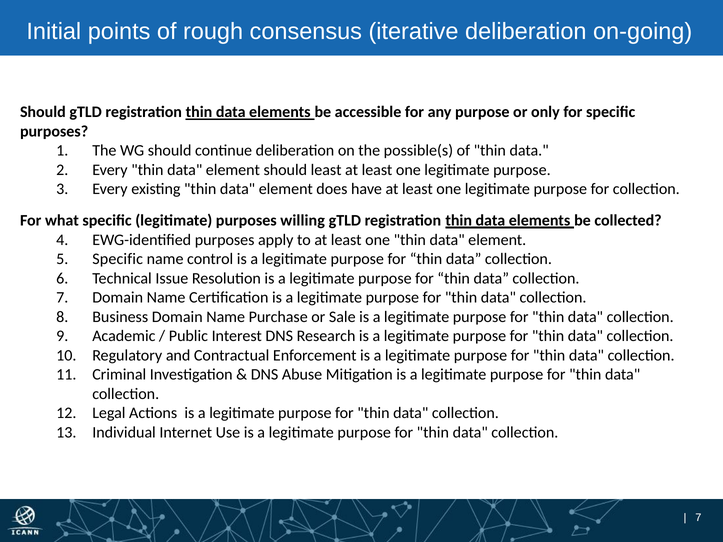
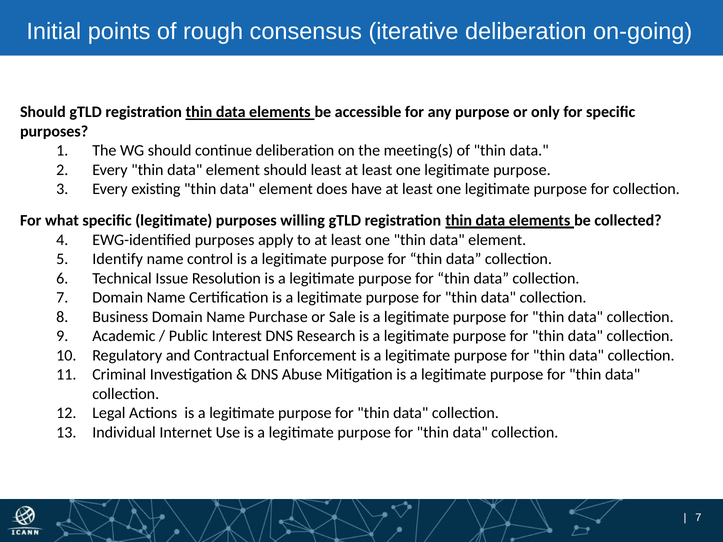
possible(s: possible(s -> meeting(s (418, 151)
Specific: Specific -> Identify (118, 259)
